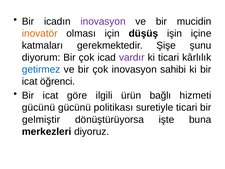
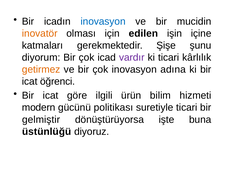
inovasyon colour: purple -> blue (103, 21)
düşüş: düşüş -> edilen (143, 33)
getirmez colour: blue -> orange (41, 69)
sahibi: sahibi -> adına (173, 69)
bağlı: bağlı -> bilim (160, 95)
gücünü: gücünü -> modern (39, 107)
merkezleri: merkezleri -> üstünlüğü (47, 131)
